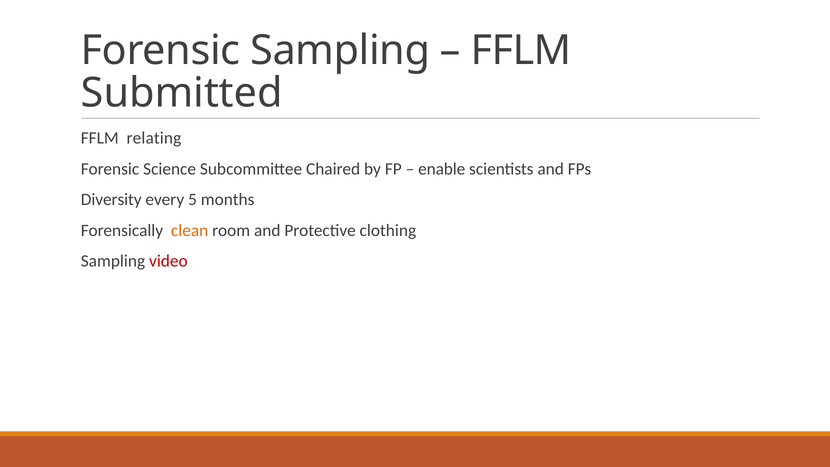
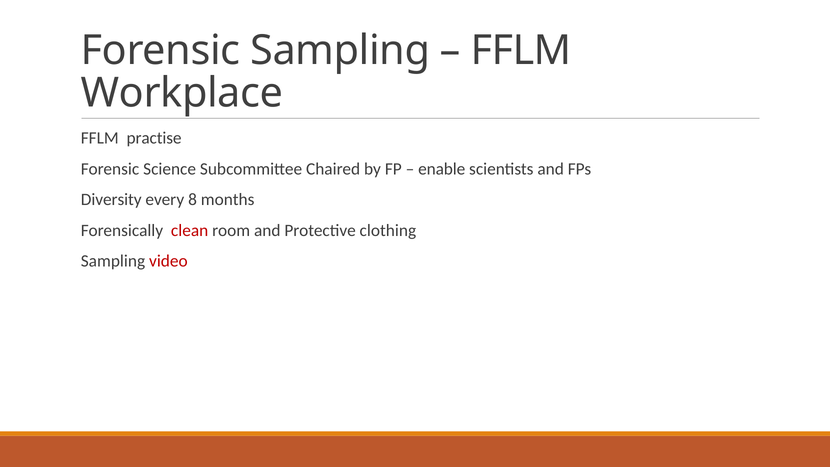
Submitted: Submitted -> Workplace (182, 93)
relating: relating -> practise (154, 138)
5: 5 -> 8 (193, 200)
clean colour: orange -> red (190, 230)
